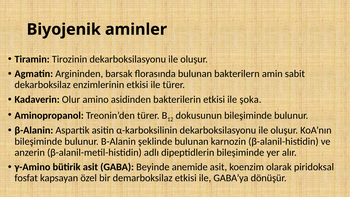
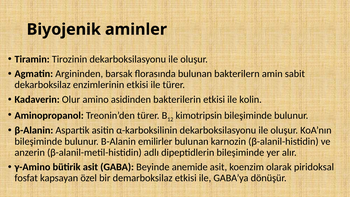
şoka: şoka -> kolin (251, 99)
dokusunun: dokusunun -> kimotripsin (199, 115)
şeklinde: şeklinde -> emilirler (155, 141)
